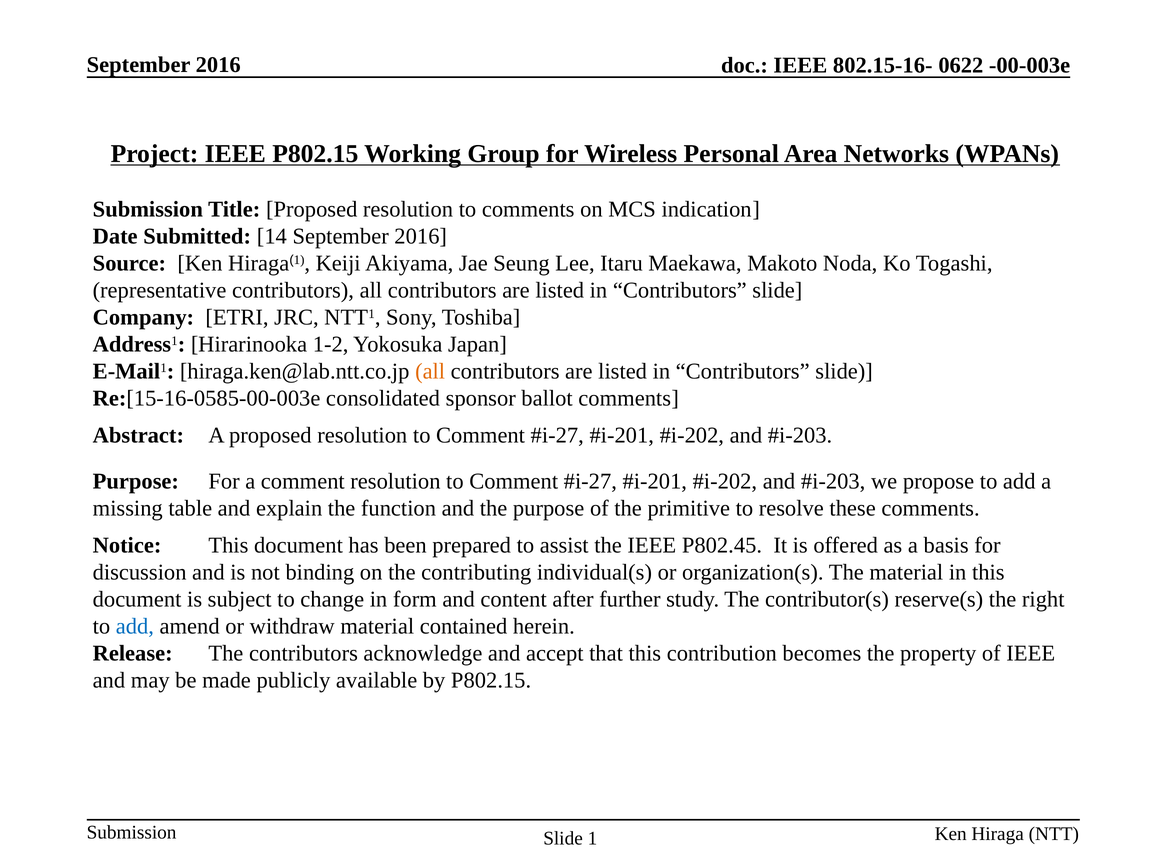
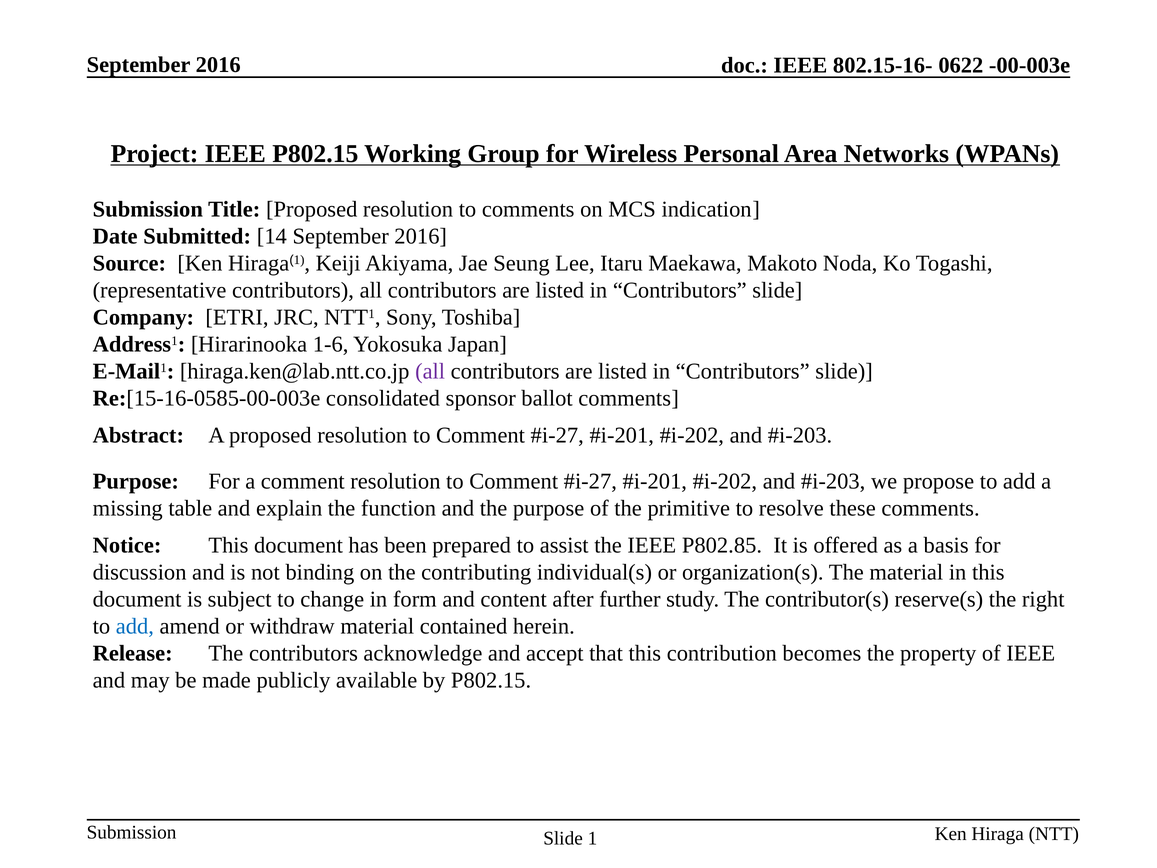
1-2: 1-2 -> 1-6 (331, 344)
all colour: orange -> purple (430, 371)
P802.45: P802.45 -> P802.85 (722, 545)
